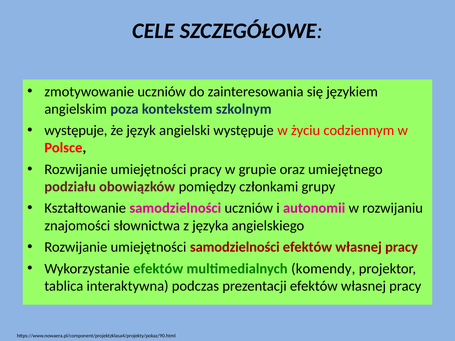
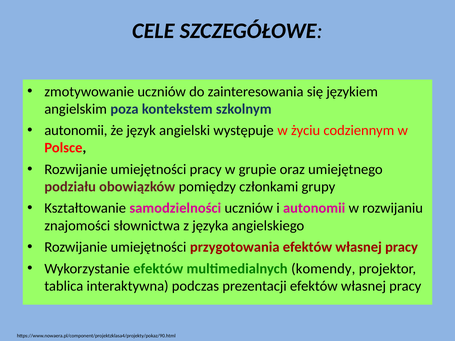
występuje: występuje -> autonomii (76, 131)
umiejętności samodzielności: samodzielności -> przygotowania (235, 247)
